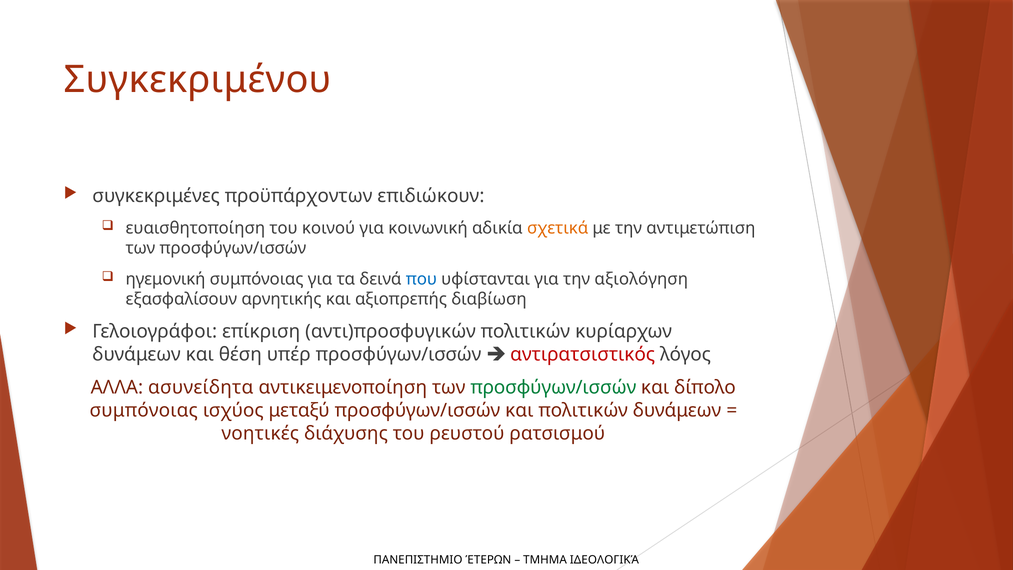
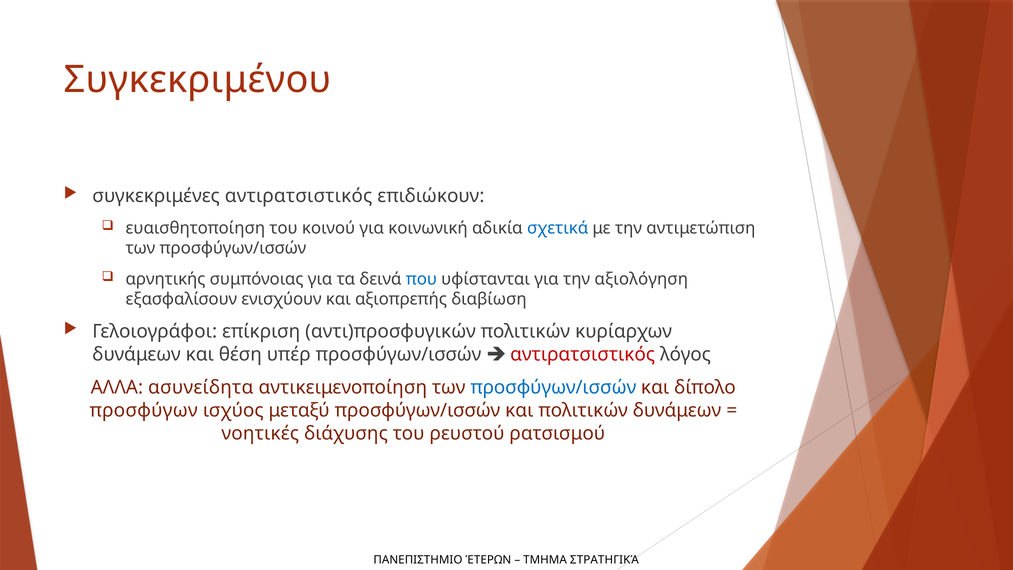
συγκεκριμένες προϋπάρχοντων: προϋπάρχοντων -> αντιρατσιστικός (299, 196)
σχετικά colour: orange -> blue (558, 228)
ηγεμονική: ηγεμονική -> αρνητικής (166, 279)
αρνητικής: αρνητικής -> ενισχύουν (281, 299)
προσφύγων/ισσών colour: green -> blue (553, 388)
συμπόνοιας: συμπόνοιας -> προσφύγων (144, 410)
ΙΔΕΟΛΟΓΙΚΆ: ΙΔΕΟΛΟΓΙΚΆ -> ΣΤΡΑΤΗΓΙΚΆ (604, 560)
